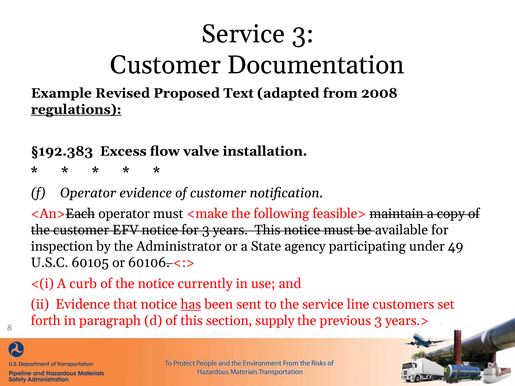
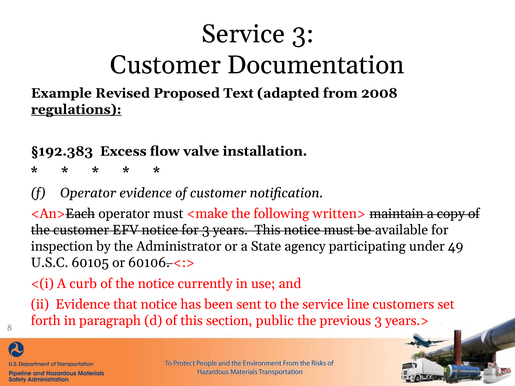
feasible>: feasible> -> written> (339, 214)
has underline: present -> none (191, 305)
supply: supply -> public (275, 321)
